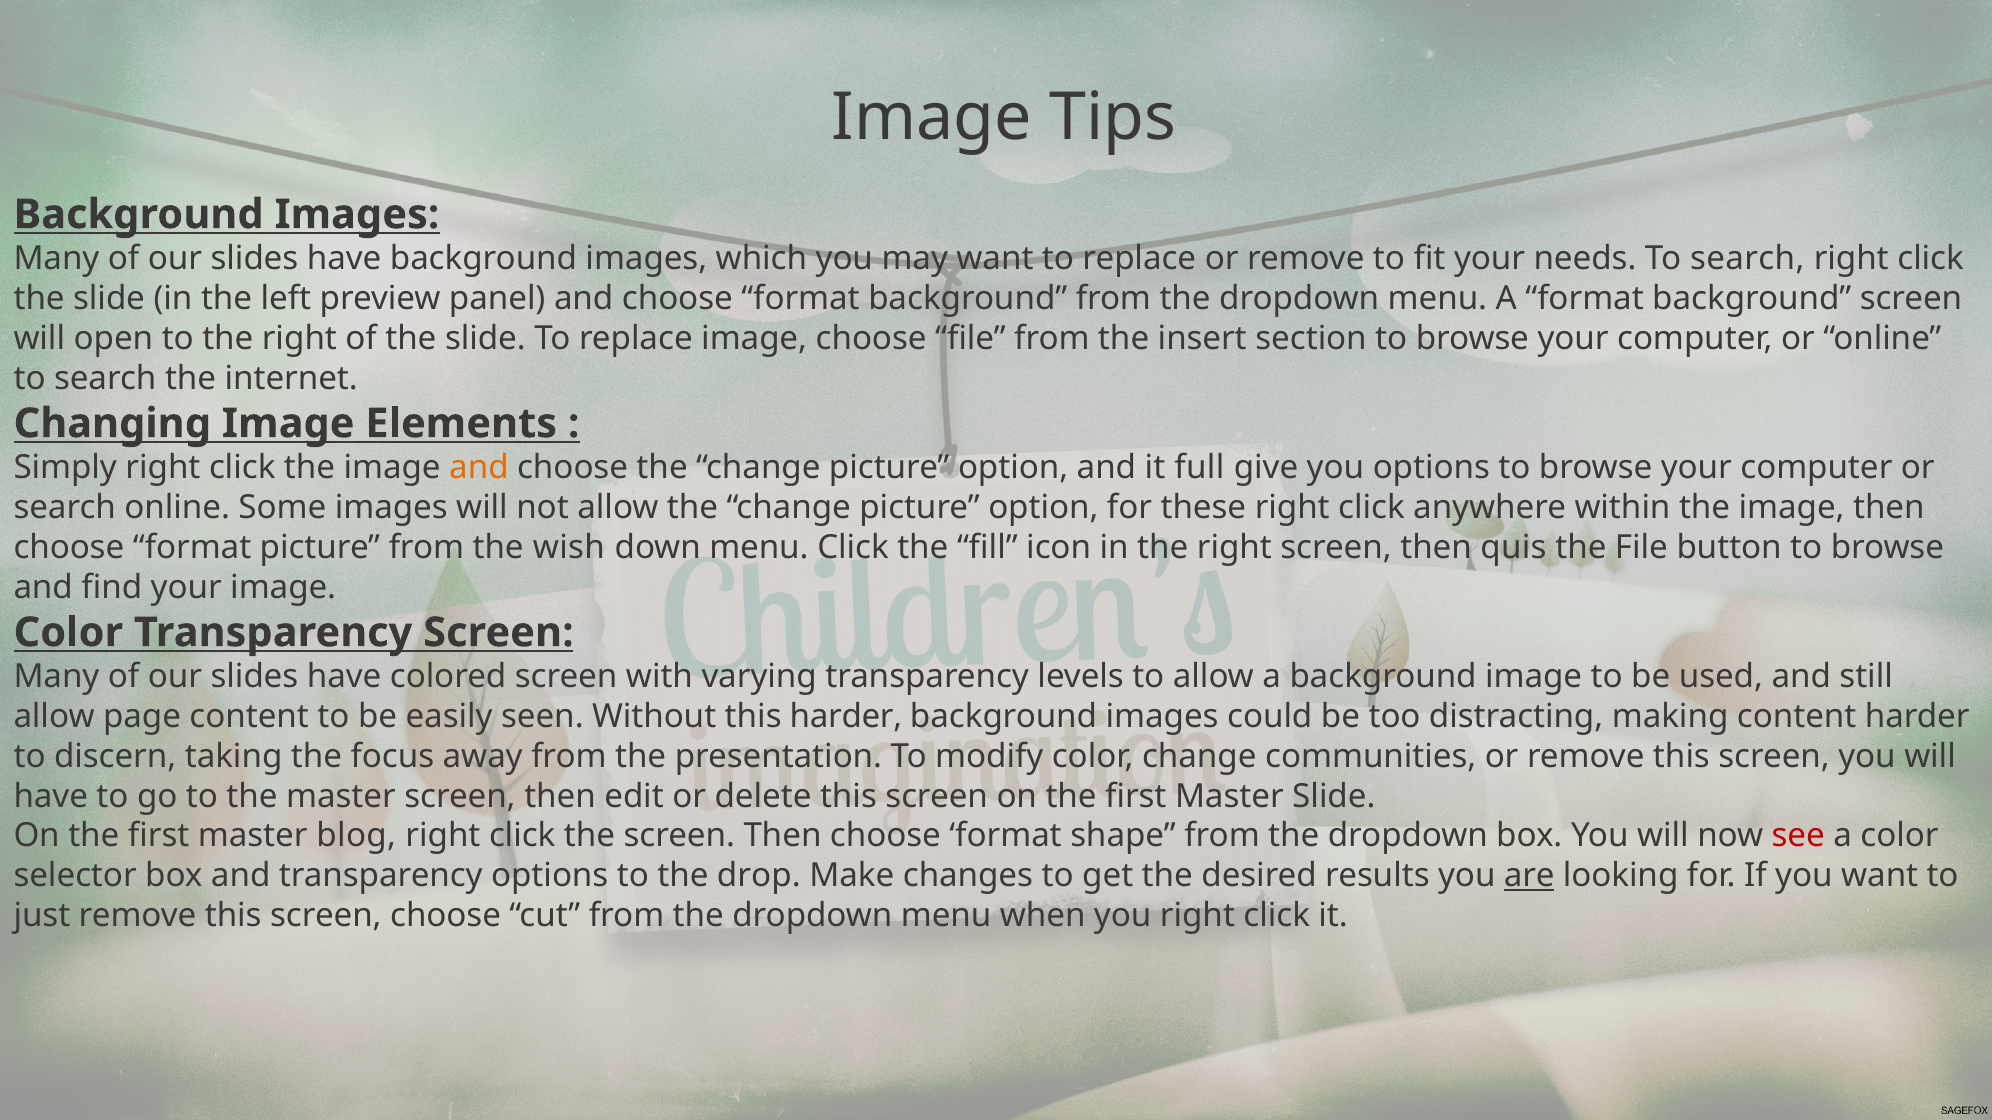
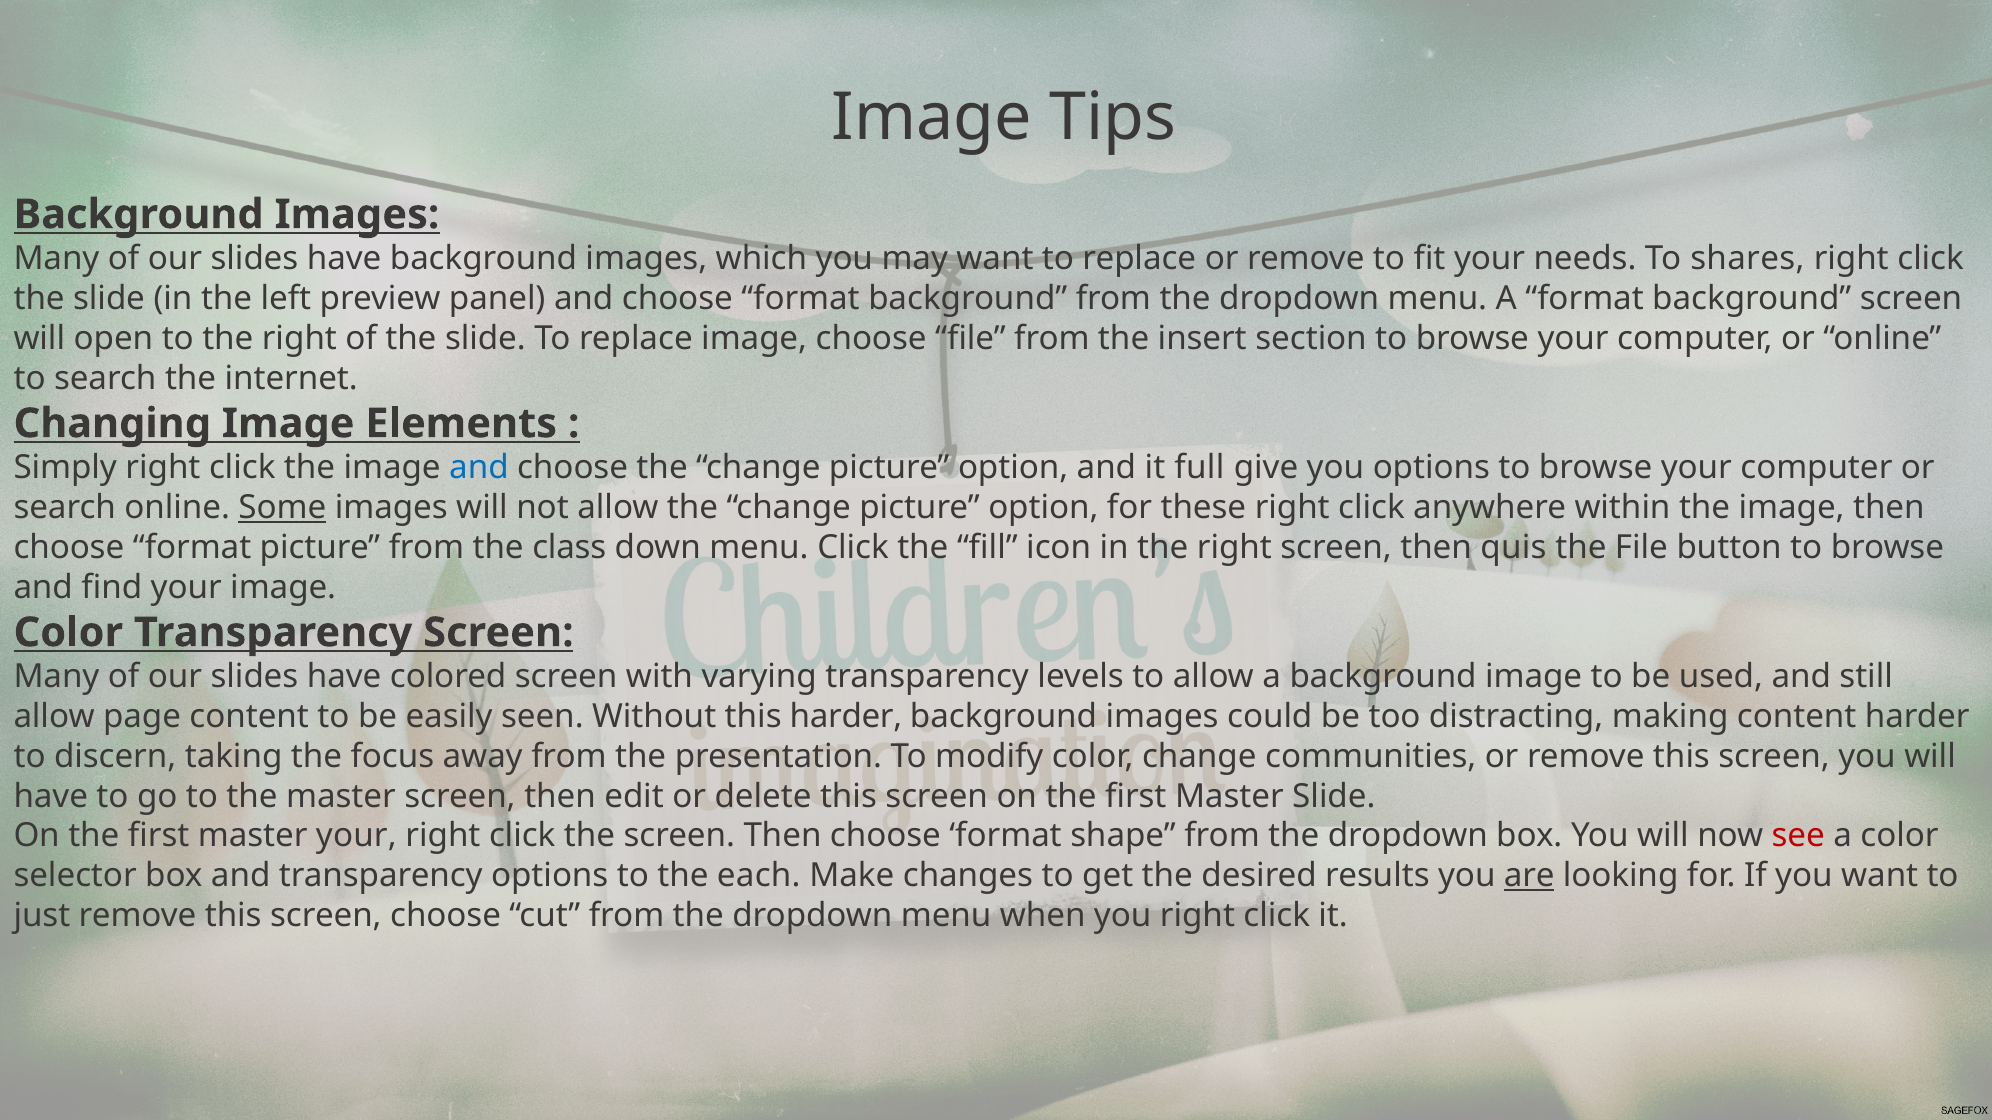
needs To search: search -> shares (1747, 259)
and colour: orange -> blue (479, 468)
Some underline: none -> present (282, 508)
wish: wish -> class (569, 548)
master blog: blog -> your (356, 836)
drop: drop -> each (759, 876)
